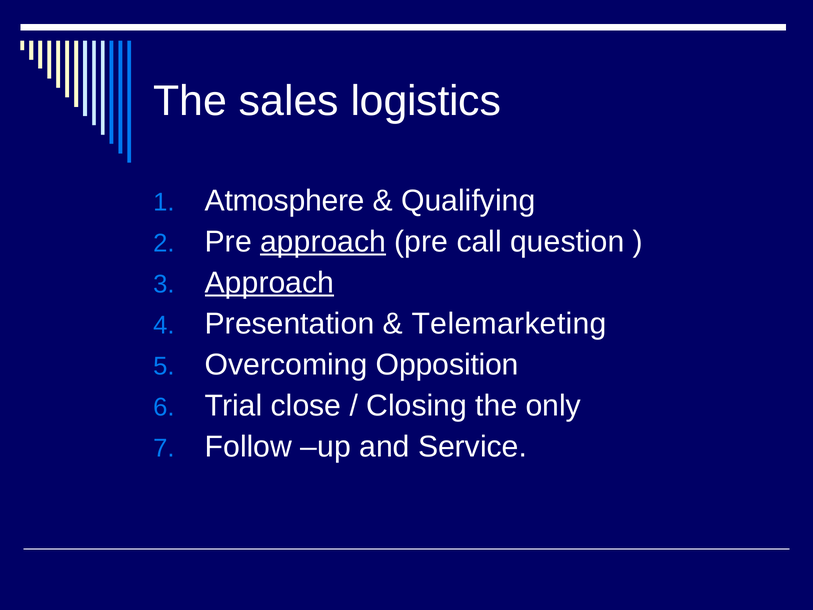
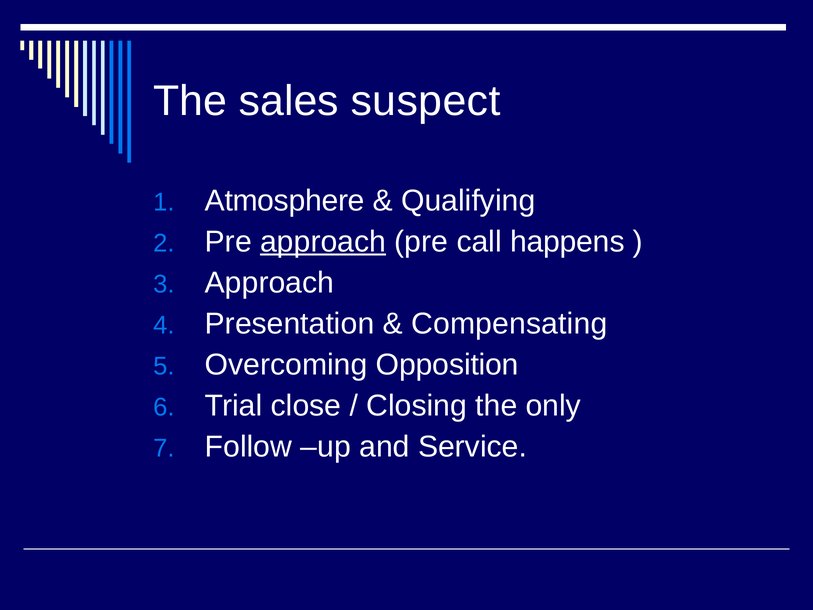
logistics: logistics -> suspect (426, 101)
question: question -> happens (567, 241)
Approach underline: present -> none (269, 282)
Telemarketing: Telemarketing -> Compensating (509, 323)
